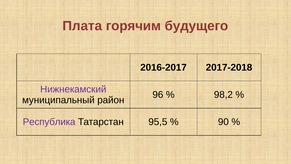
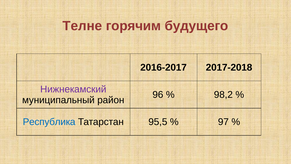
Плата: Плата -> Телне (82, 26)
Республика colour: purple -> blue (49, 122)
90: 90 -> 97 (223, 122)
